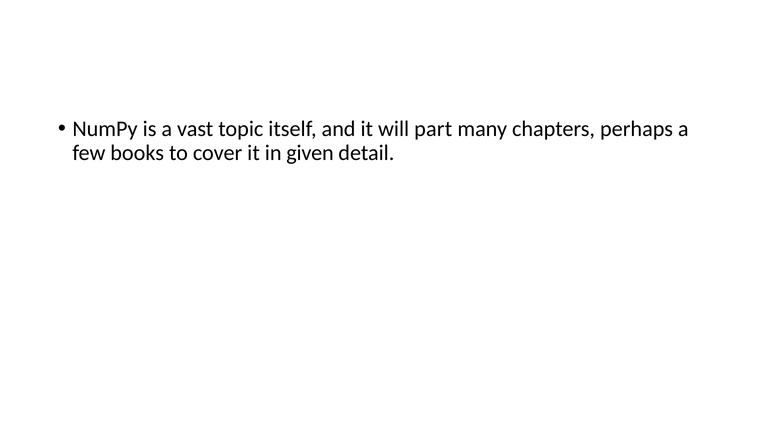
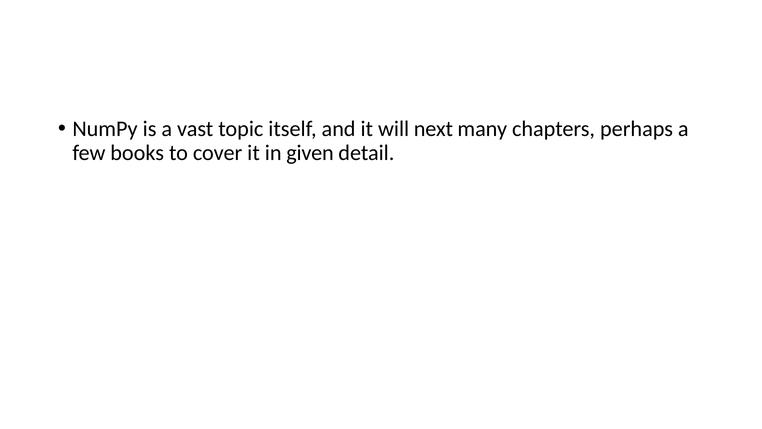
part: part -> next (433, 129)
